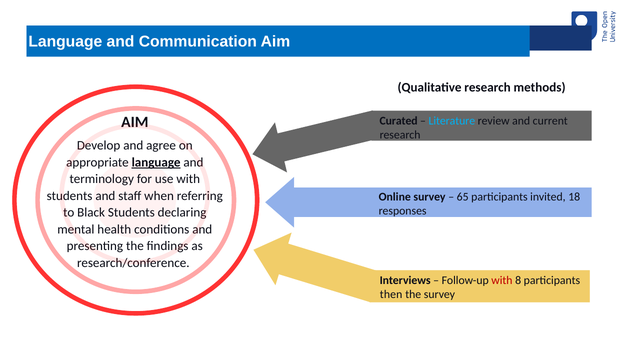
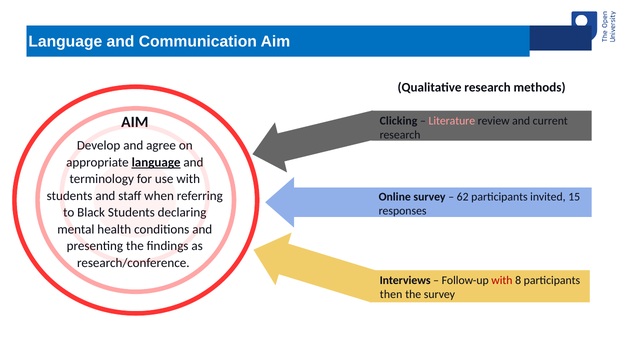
Curated: Curated -> Clicking (399, 121)
Literature colour: light blue -> pink (452, 121)
65: 65 -> 62 (463, 197)
18: 18 -> 15 (574, 197)
